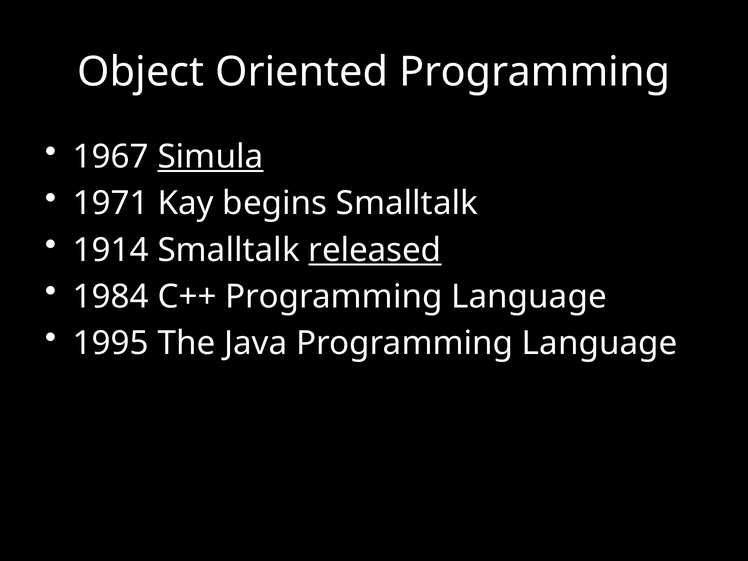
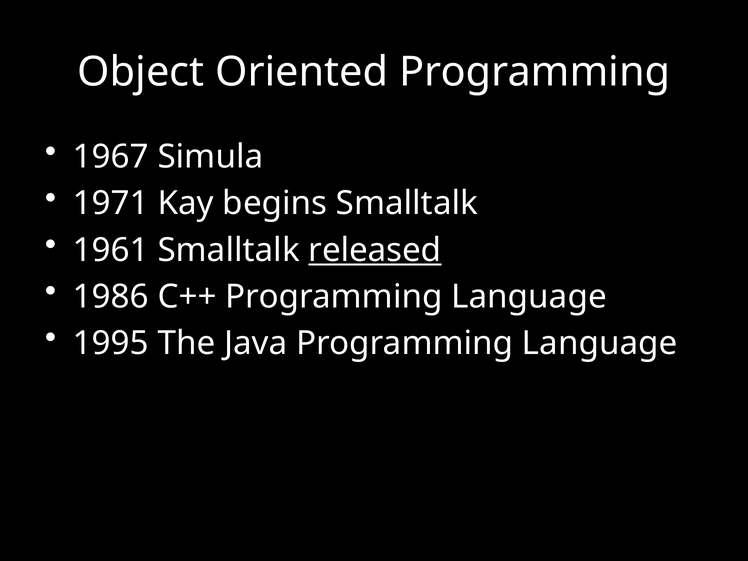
Simula underline: present -> none (210, 157)
1914: 1914 -> 1961 (111, 250)
1984: 1984 -> 1986 (111, 297)
